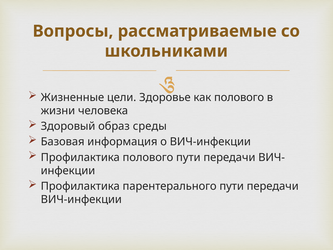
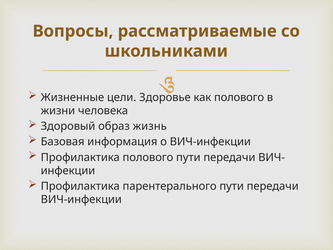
среды: среды -> жизнь (150, 126)
